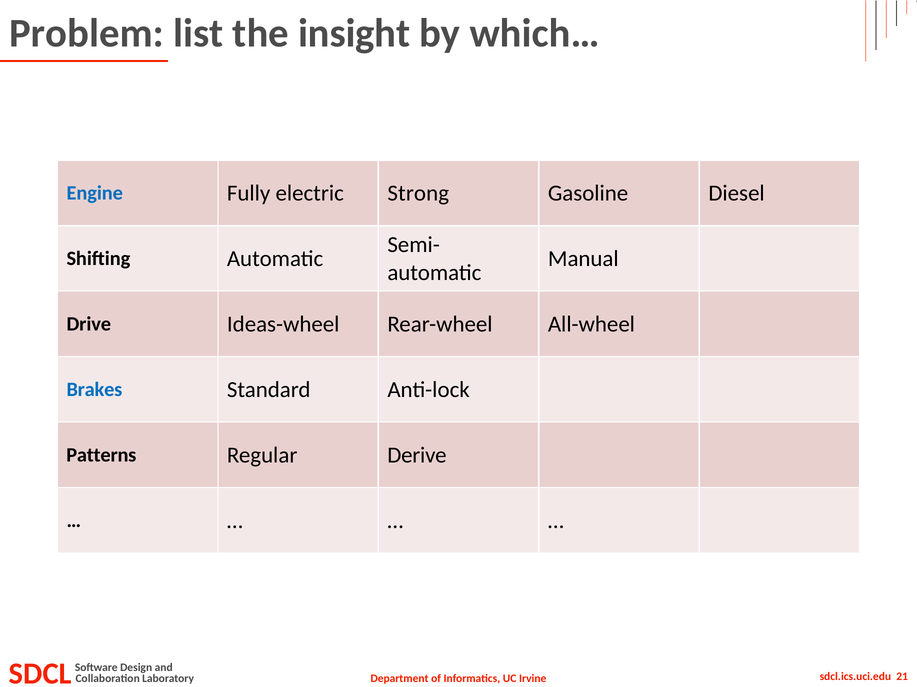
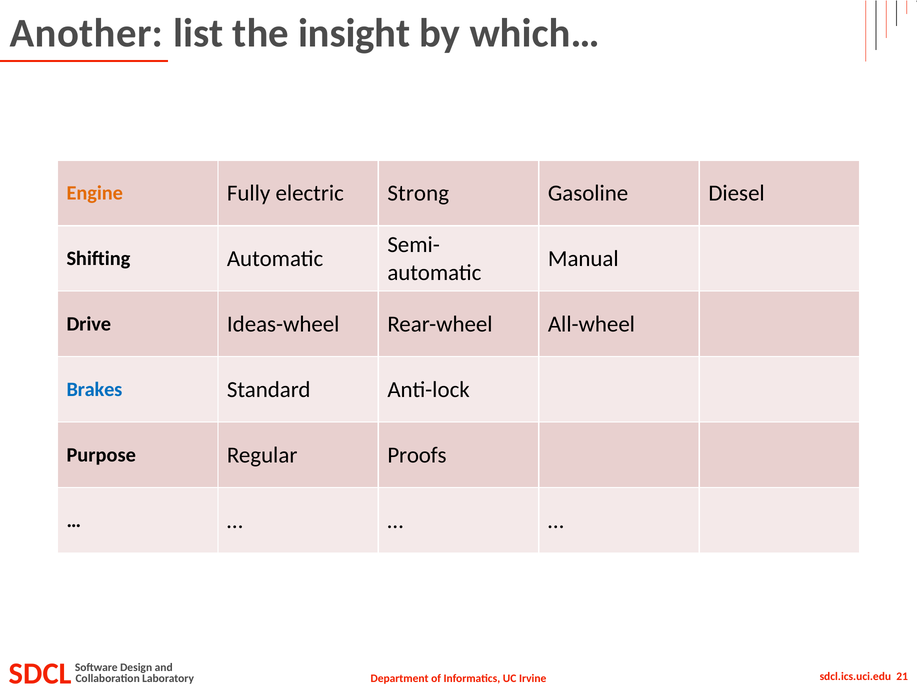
Problem: Problem -> Another (86, 33)
Engine colour: blue -> orange (95, 193)
Patterns: Patterns -> Purpose (101, 456)
Derive: Derive -> Proofs (417, 456)
